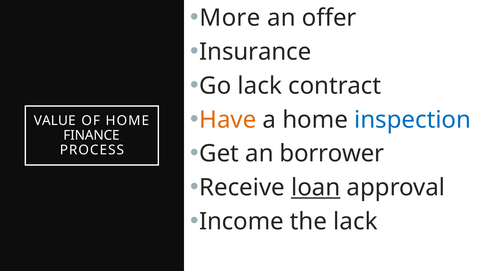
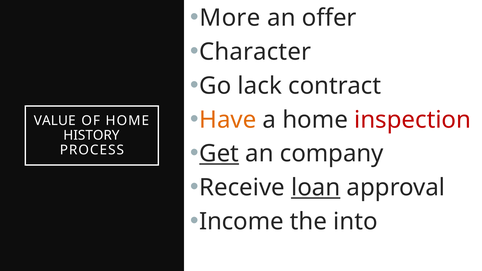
Insurance: Insurance -> Character (255, 52)
inspection colour: blue -> red (413, 120)
FINANCE: FINANCE -> HISTORY (91, 135)
Get underline: none -> present (219, 154)
borrower: borrower -> company (332, 154)
the lack: lack -> into (356, 222)
